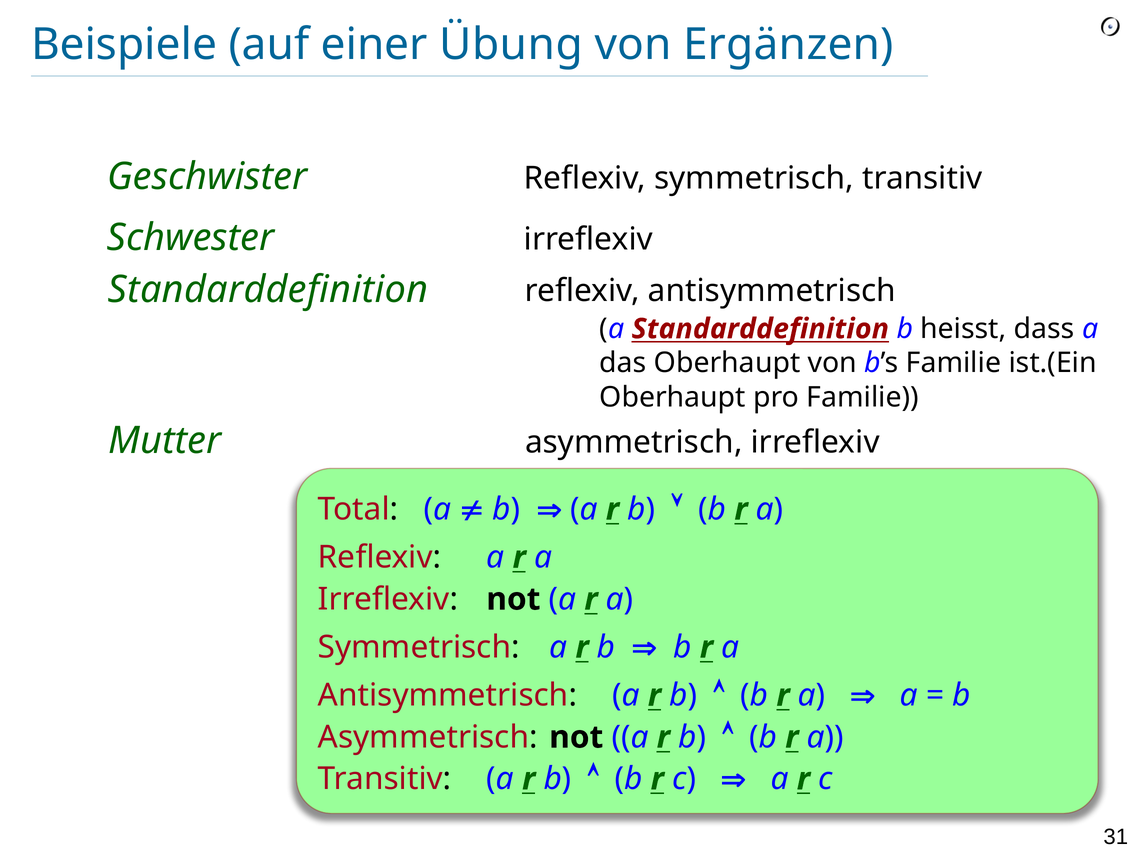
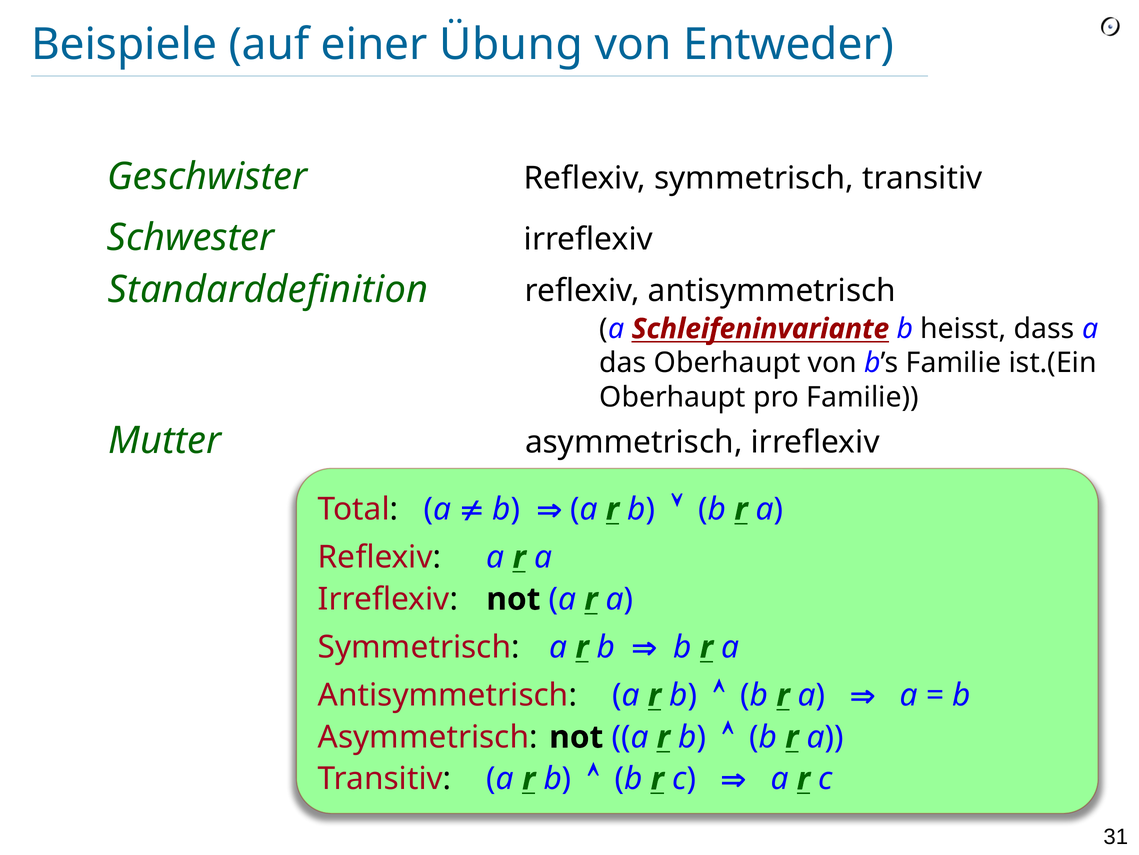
Ergänzen: Ergänzen -> Entweder (789, 45)
a Standarddefinition: Standarddefinition -> Schleifeninvariante (760, 329)
